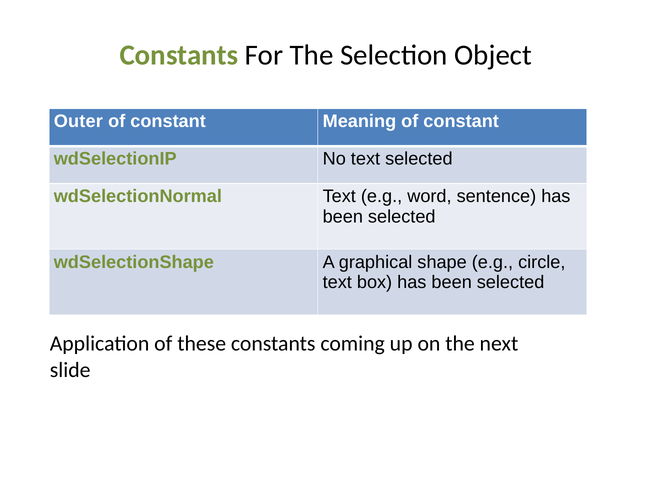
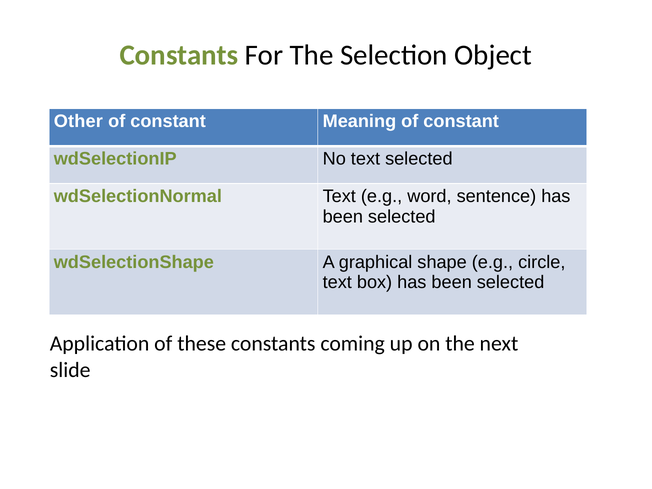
Outer: Outer -> Other (78, 122)
